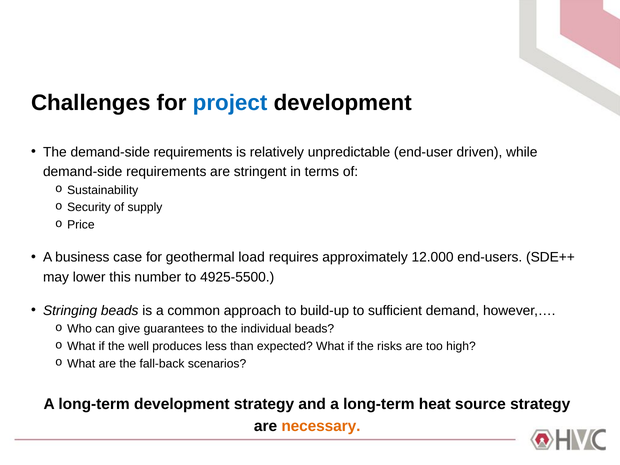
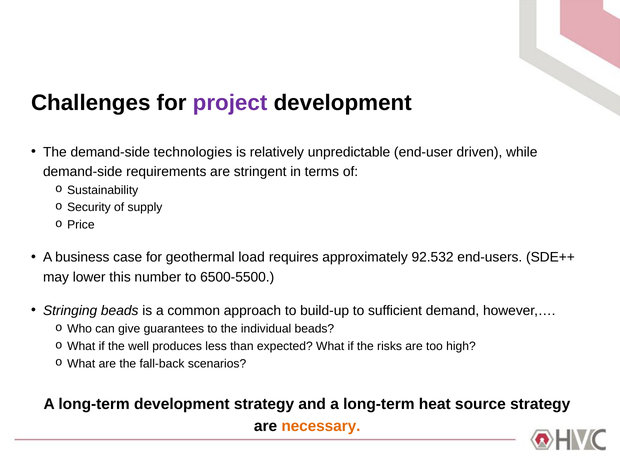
project colour: blue -> purple (230, 103)
The demand-side requirements: requirements -> technologies (193, 152)
12.000: 12.000 -> 92.532 (433, 257)
4925-5500: 4925-5500 -> 6500-5500 (237, 277)
